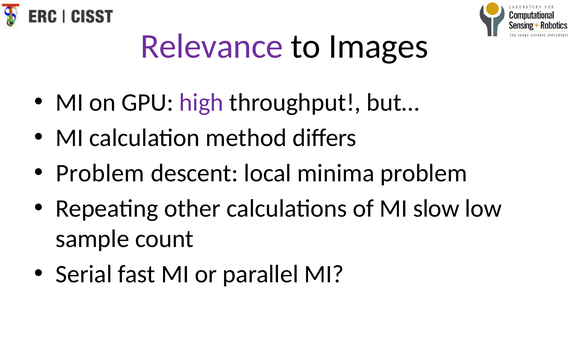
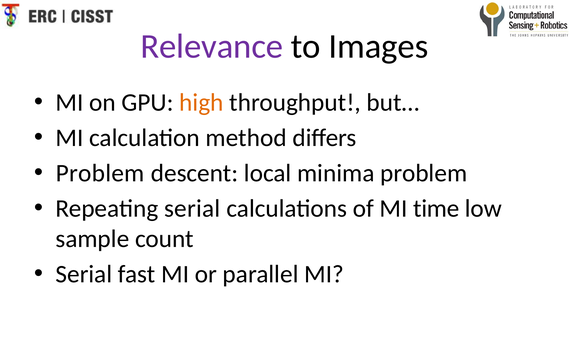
high colour: purple -> orange (201, 103)
Repeating other: other -> serial (192, 209)
slow: slow -> time (436, 209)
